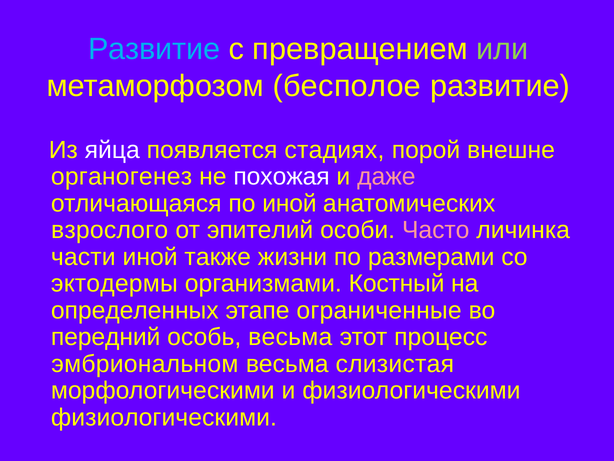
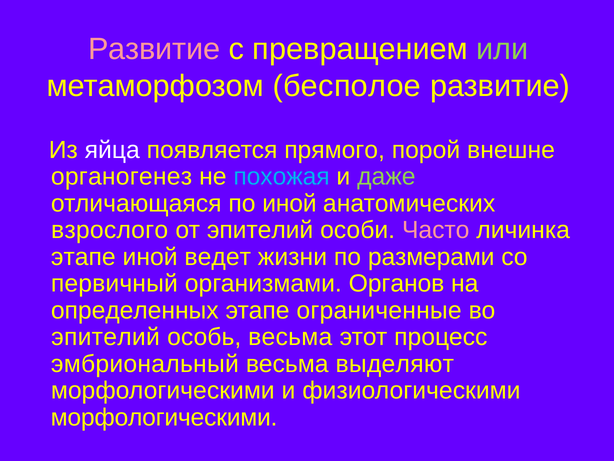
Развитие colour: light blue -> pink (154, 49)
стадиях: стадиях -> прямого (335, 150)
похожая colour: white -> light blue (282, 177)
даже colour: pink -> light green (386, 177)
части: части -> этапе (83, 257)
также: также -> ведет (218, 257)
эктодермы: эктодермы -> первичный (114, 283)
Костный: Костный -> Органов (397, 283)
передний: передний -> эпителий (105, 337)
эмбриональном: эмбриональном -> эмбриональный (145, 364)
слизистая: слизистая -> выделяют (395, 364)
физиологическими: физиологическими -> морфологическими (164, 417)
